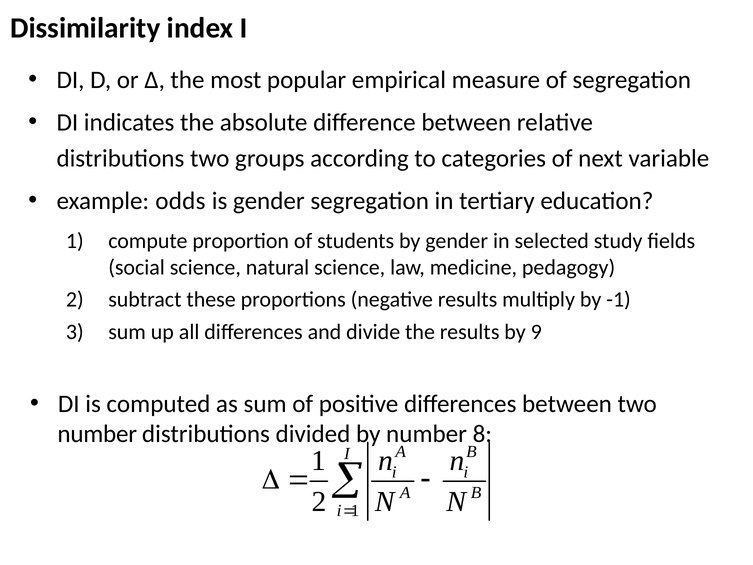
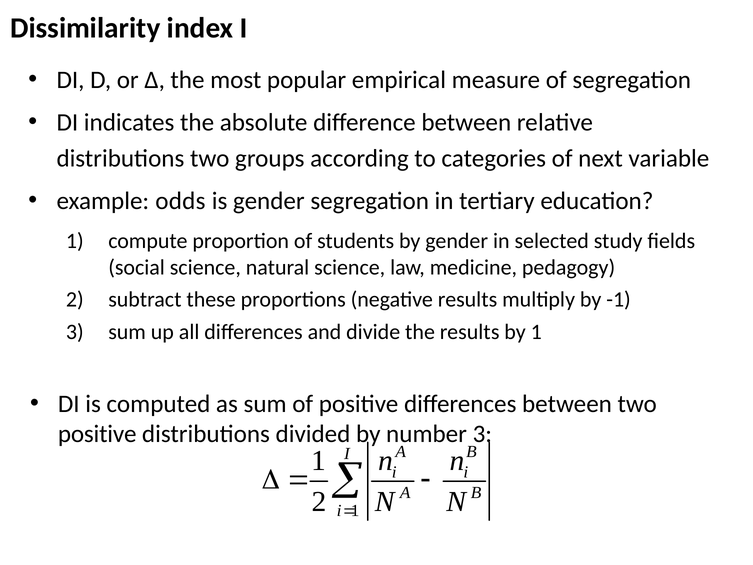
by 9: 9 -> 1 (536, 332)
number: number -> positive (97, 434)
number 8: 8 -> 3 (482, 434)
